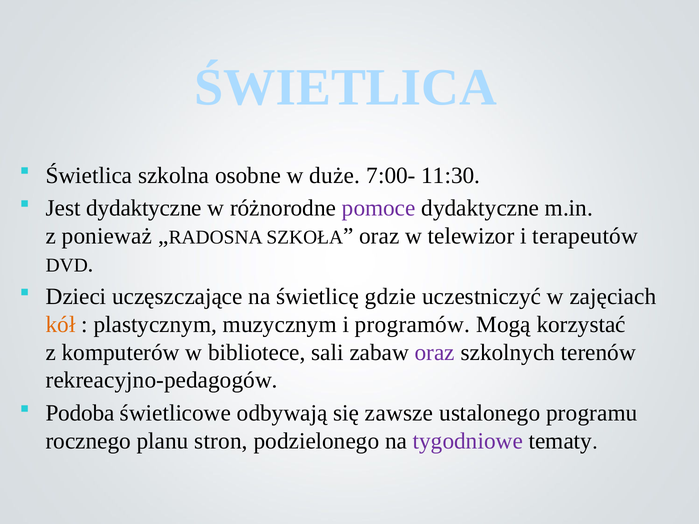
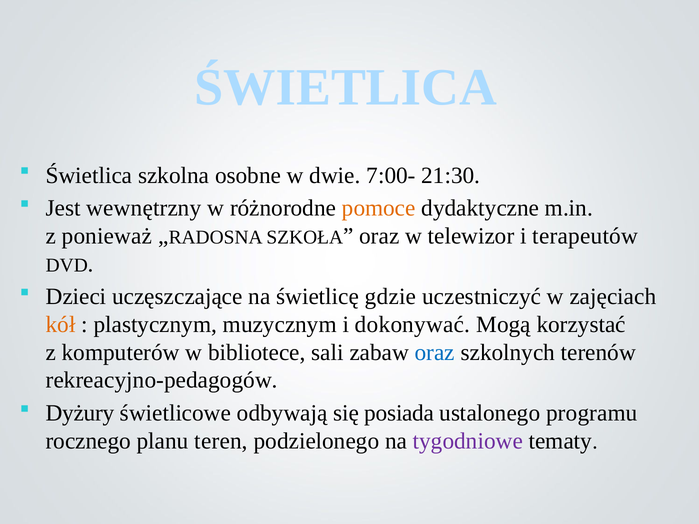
duże: duże -> dwie (335, 175)
11:30: 11:30 -> 21:30 (451, 175)
Jest dydaktyczne: dydaktyczne -> wewnętrzny (144, 208)
pomoce colour: purple -> orange (379, 208)
programów: programów -> dokonywać (413, 325)
oraz colour: purple -> blue (435, 353)
Podoba: Podoba -> Dyżury (80, 413)
zawsze: zawsze -> posiada (399, 413)
stron: stron -> teren (221, 441)
